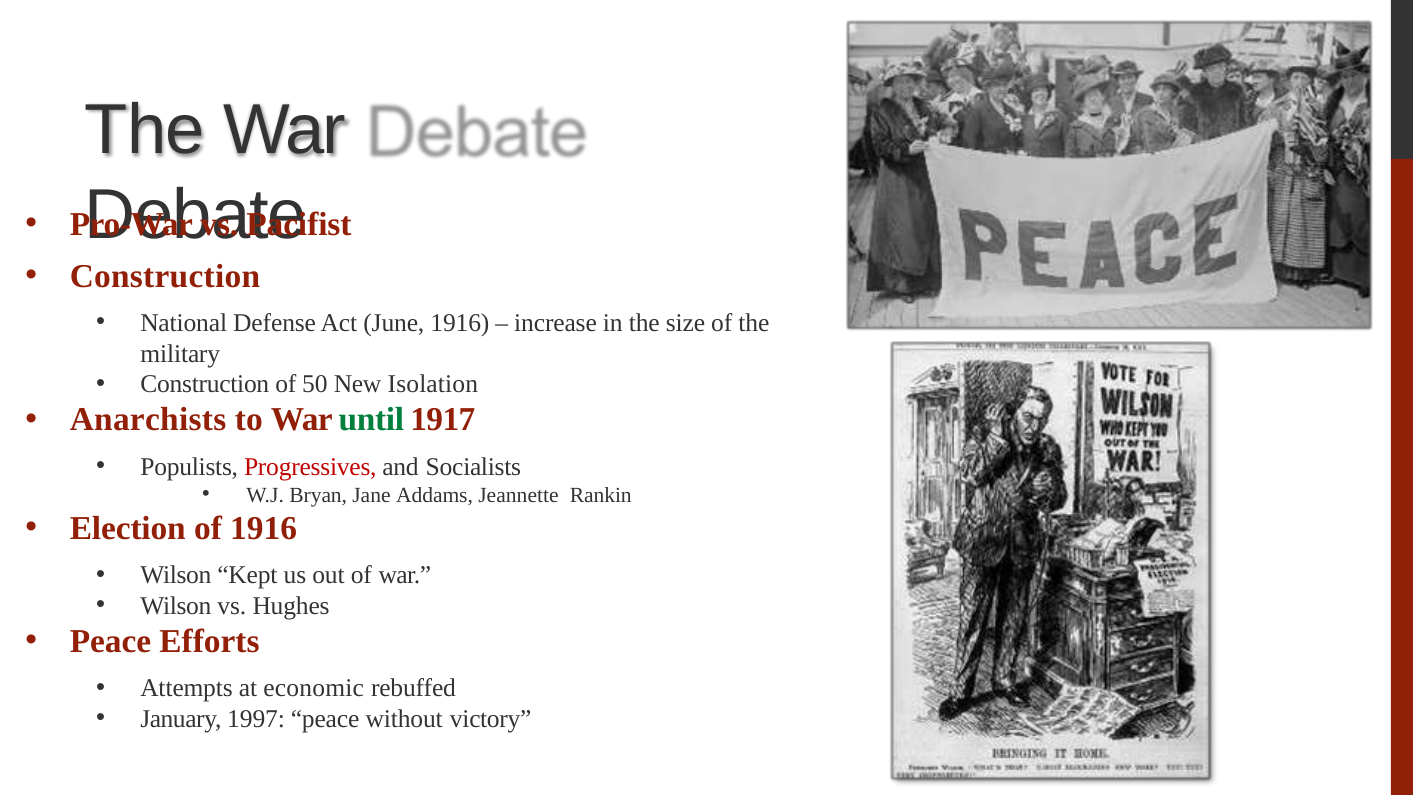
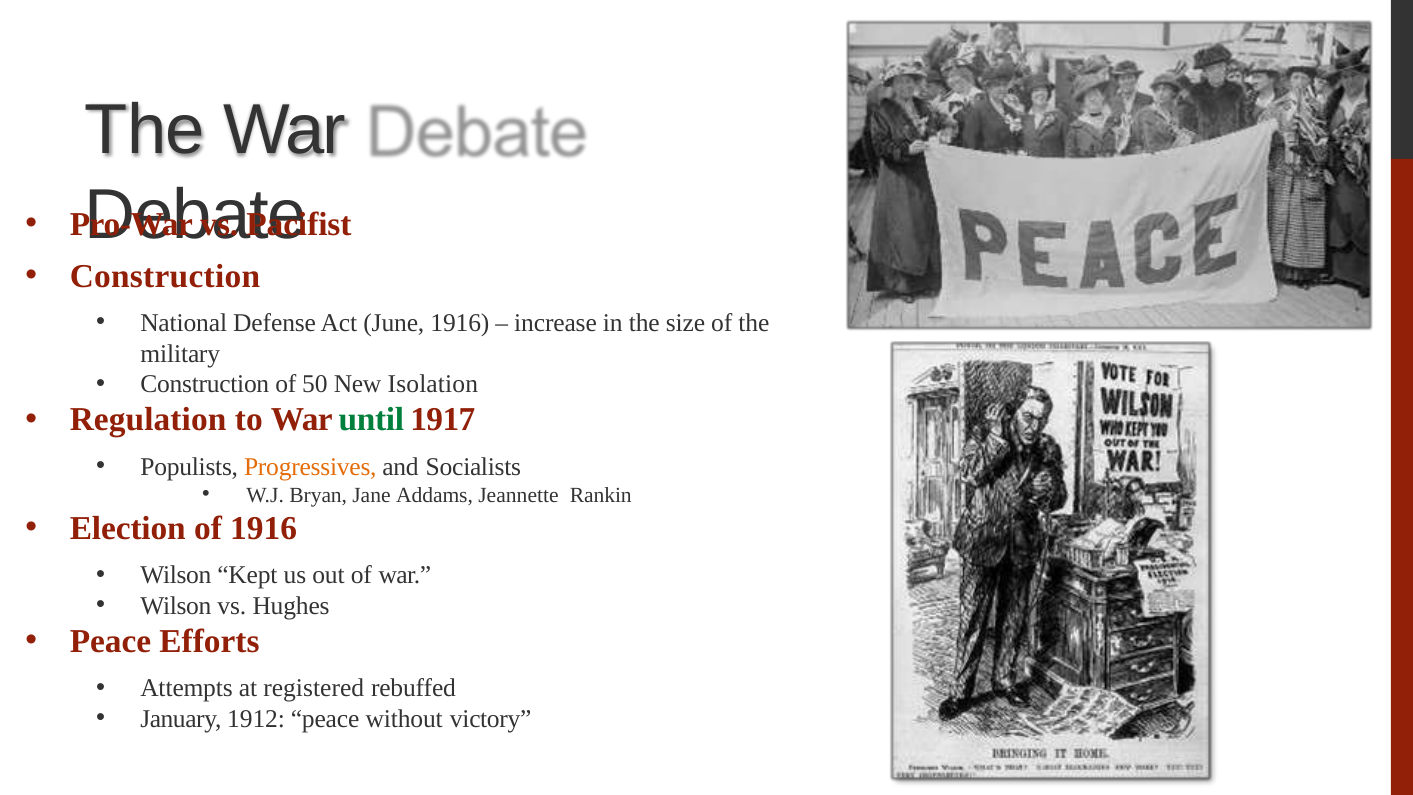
Anarchists: Anarchists -> Regulation (148, 420)
Progressives colour: red -> orange (310, 467)
economic: economic -> registered (314, 688)
1997: 1997 -> 1912 (256, 719)
